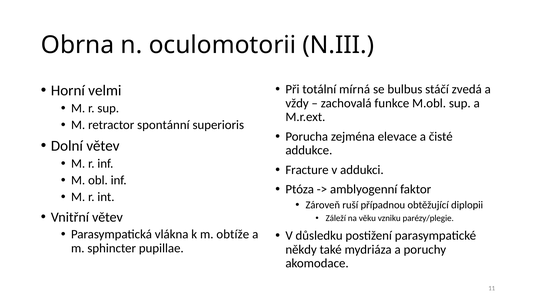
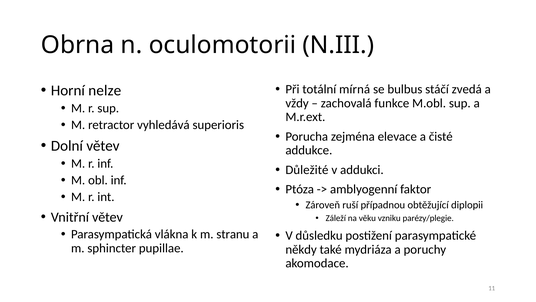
velmi: velmi -> nelze (105, 90)
spontánní: spontánní -> vyhledává (163, 125)
Fracture: Fracture -> Důležité (307, 170)
obtíže: obtíže -> stranu (233, 234)
